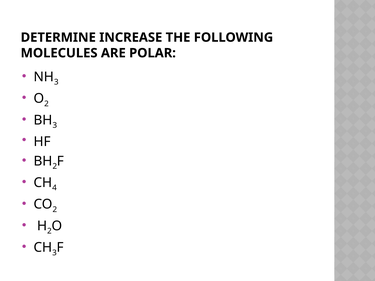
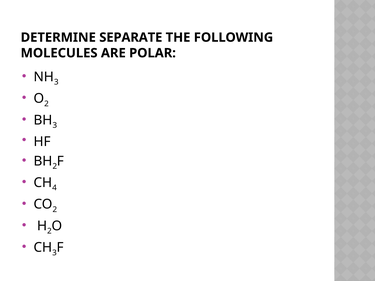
INCREASE: INCREASE -> SEPARATE (131, 37)
